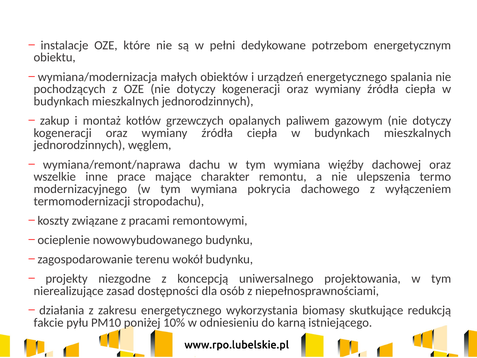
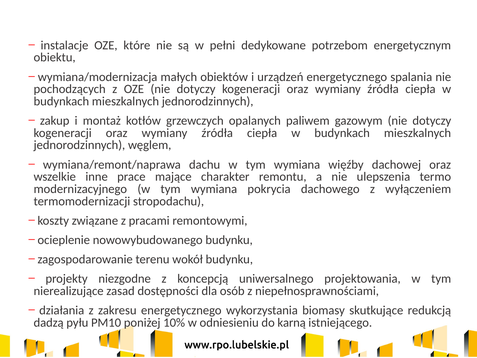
fakcie: fakcie -> dadzą (49, 322)
